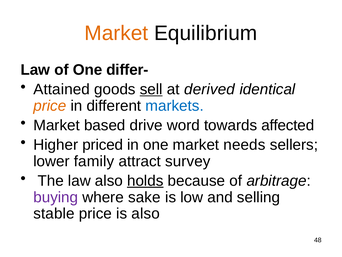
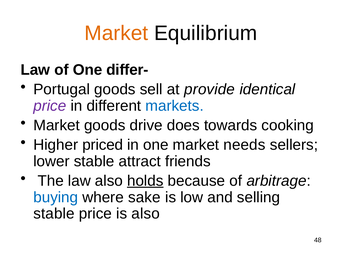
Attained: Attained -> Portugal (62, 89)
sell underline: present -> none (151, 89)
derived: derived -> provide (210, 89)
price colour: orange -> purple (50, 106)
Market based: based -> goods (105, 125)
word: word -> does (183, 125)
affected: affected -> cooking (288, 125)
lower family: family -> stable (94, 161)
survey: survey -> friends (188, 161)
buying colour: purple -> blue (56, 197)
